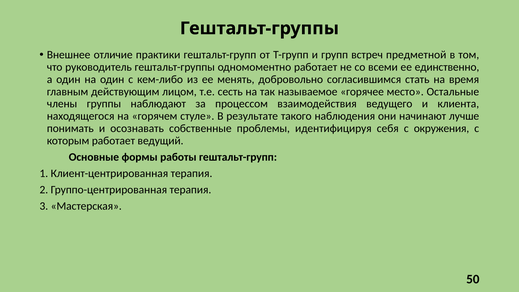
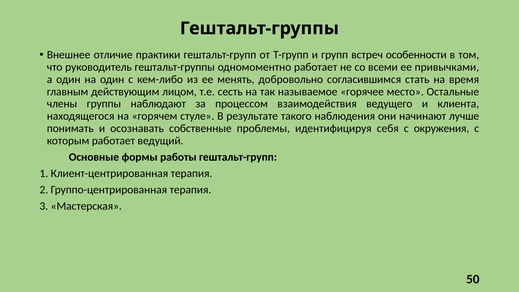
предметной: предметной -> особенности (416, 55)
единственно: единственно -> привычками (447, 67)
